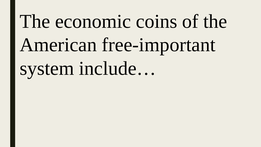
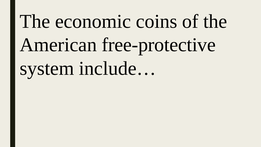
free-important: free-important -> free-protective (159, 45)
